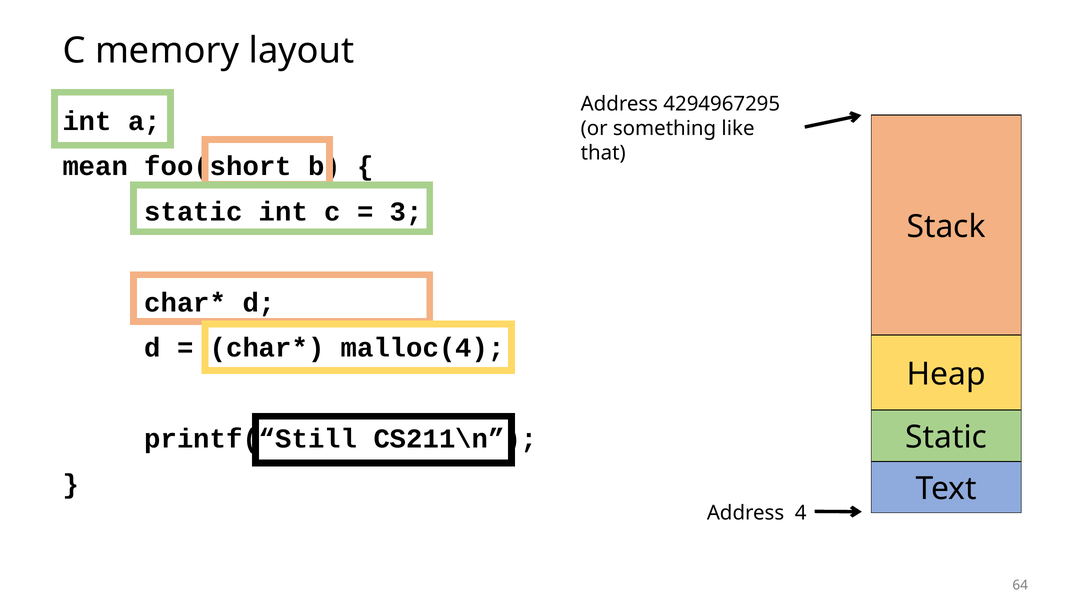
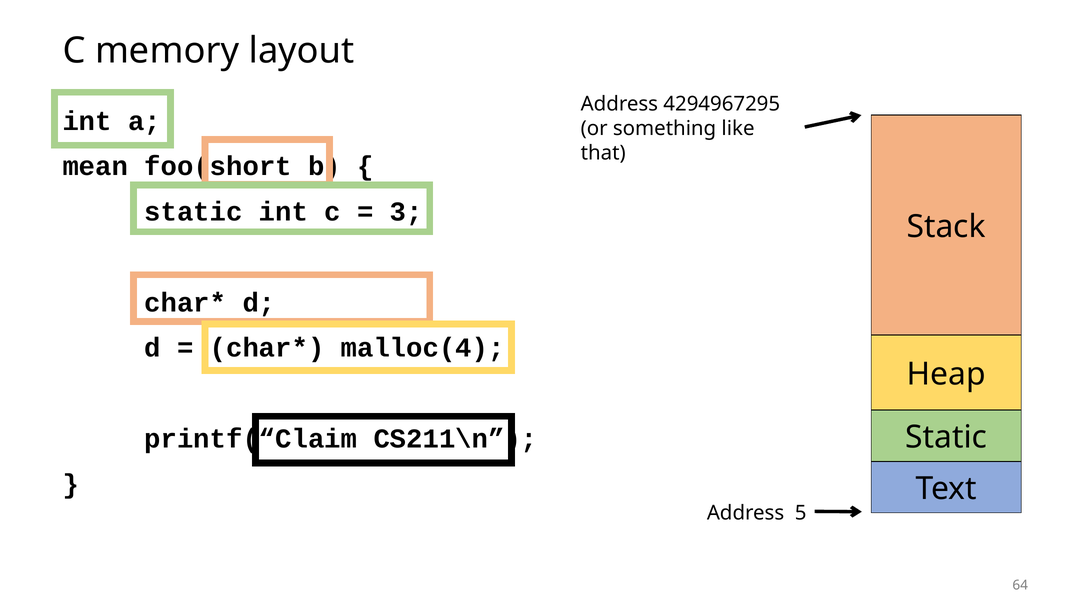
printf(“Still: printf(“Still -> printf(“Claim (251, 438)
4: 4 -> 5 (801, 513)
